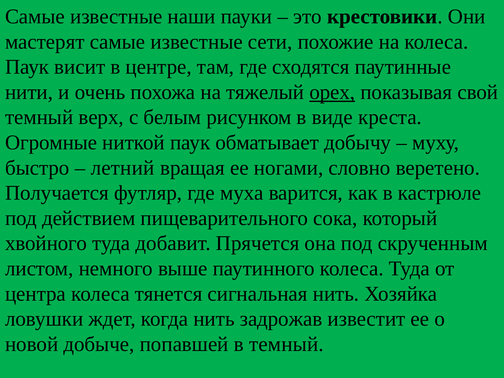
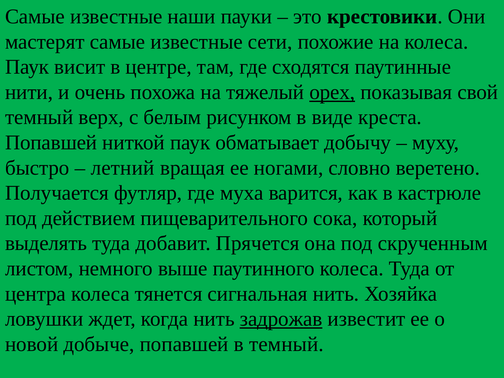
Огромные: Огромные -> Попавшей (51, 143)
хвойного: хвойного -> выделять (46, 243)
задрожав underline: none -> present (281, 319)
